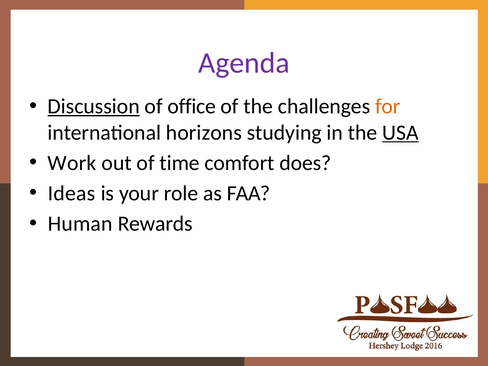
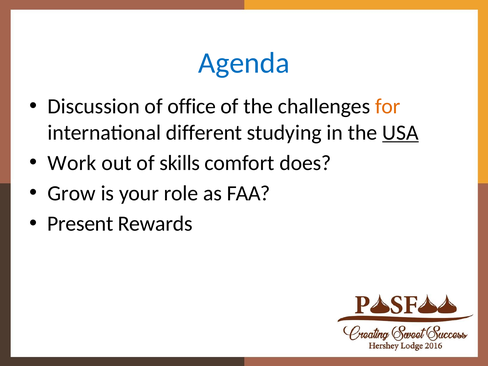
Agenda colour: purple -> blue (244, 63)
Discussion underline: present -> none (94, 106)
horizons: horizons -> different (204, 133)
time: time -> skills (180, 163)
Ideas: Ideas -> Grow (72, 193)
Human: Human -> Present (80, 224)
